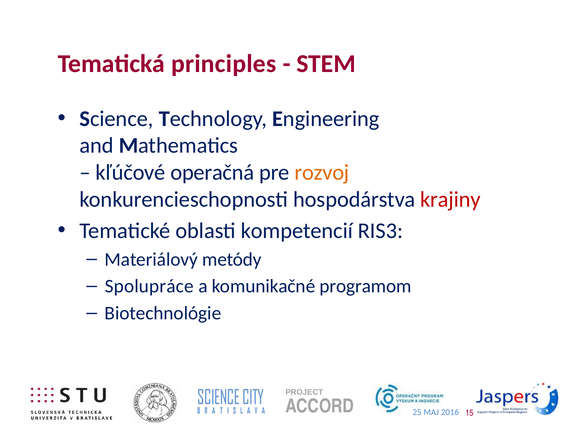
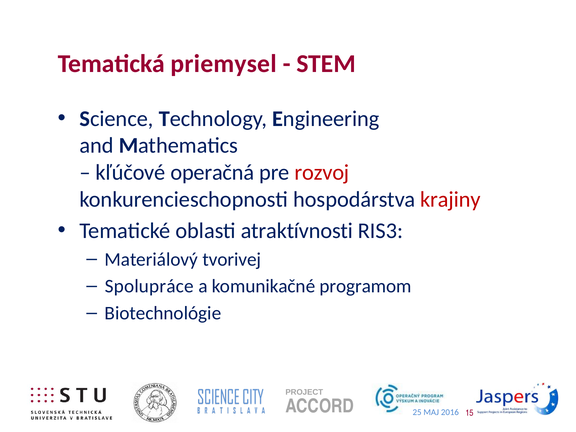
principles: principles -> priemysel (224, 64)
rozvoj colour: orange -> red (322, 172)
kompetencií: kompetencií -> atraktívnosti (297, 231)
metódy: metódy -> tvorivej (232, 259)
